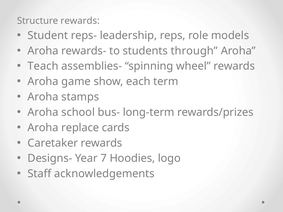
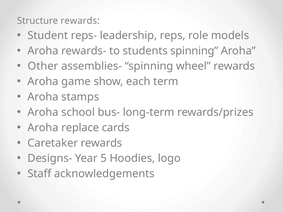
students through: through -> spinning (194, 51)
Teach: Teach -> Other (43, 66)
7: 7 -> 5 (104, 159)
